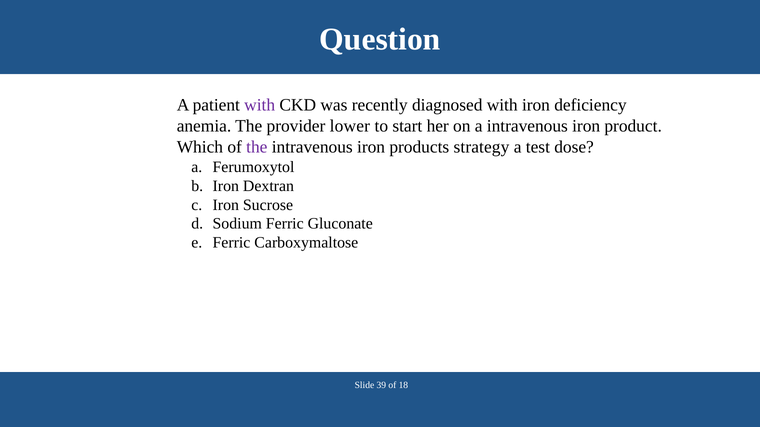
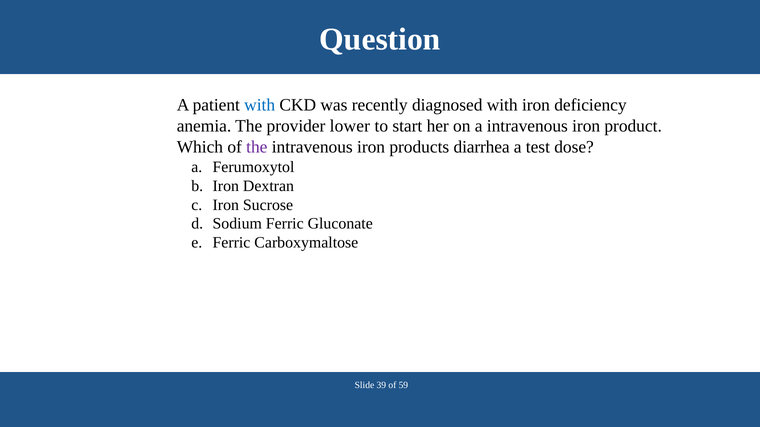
with colour: purple -> blue (260, 105)
strategy: strategy -> diarrhea (482, 147)
18: 18 -> 59 (403, 386)
